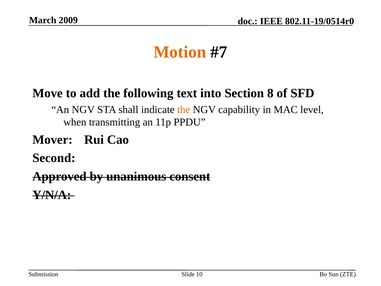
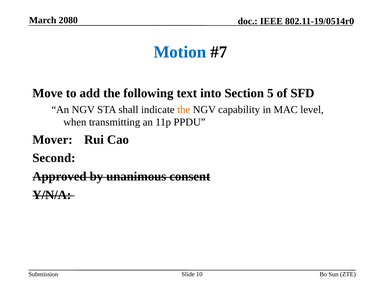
2009: 2009 -> 2080 (68, 20)
Motion colour: orange -> blue (180, 52)
8: 8 -> 5 (270, 93)
